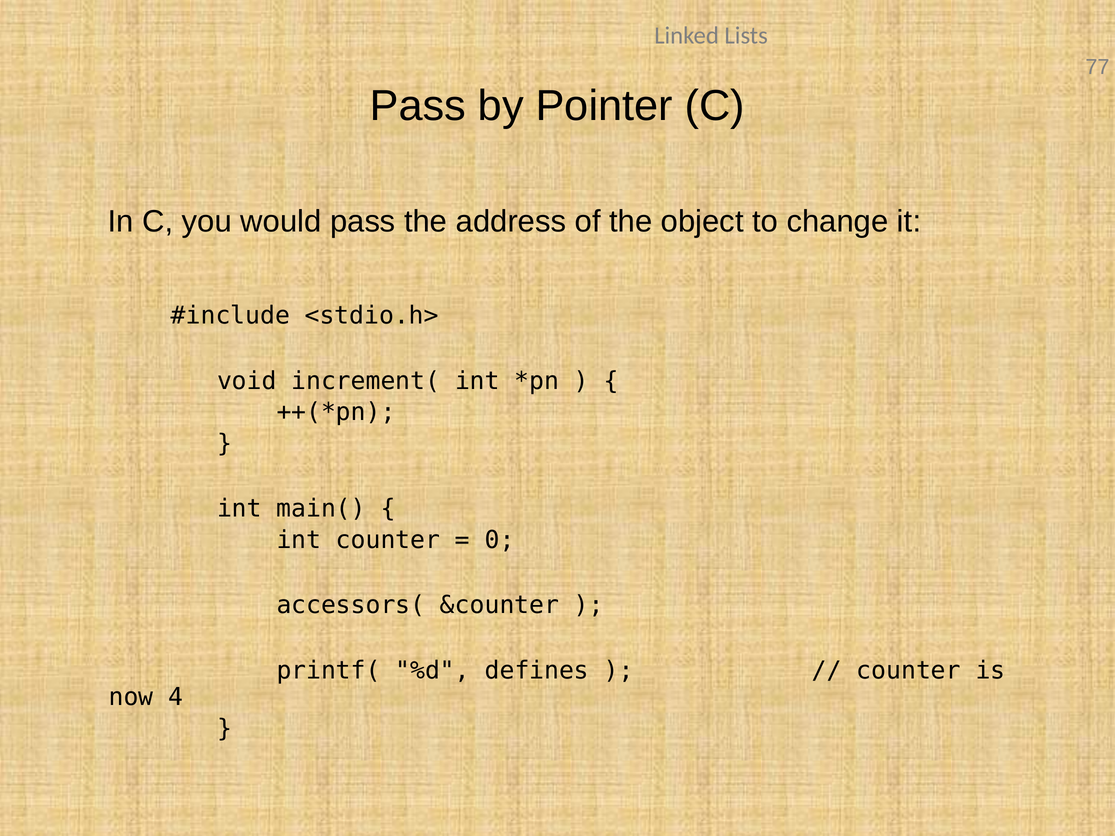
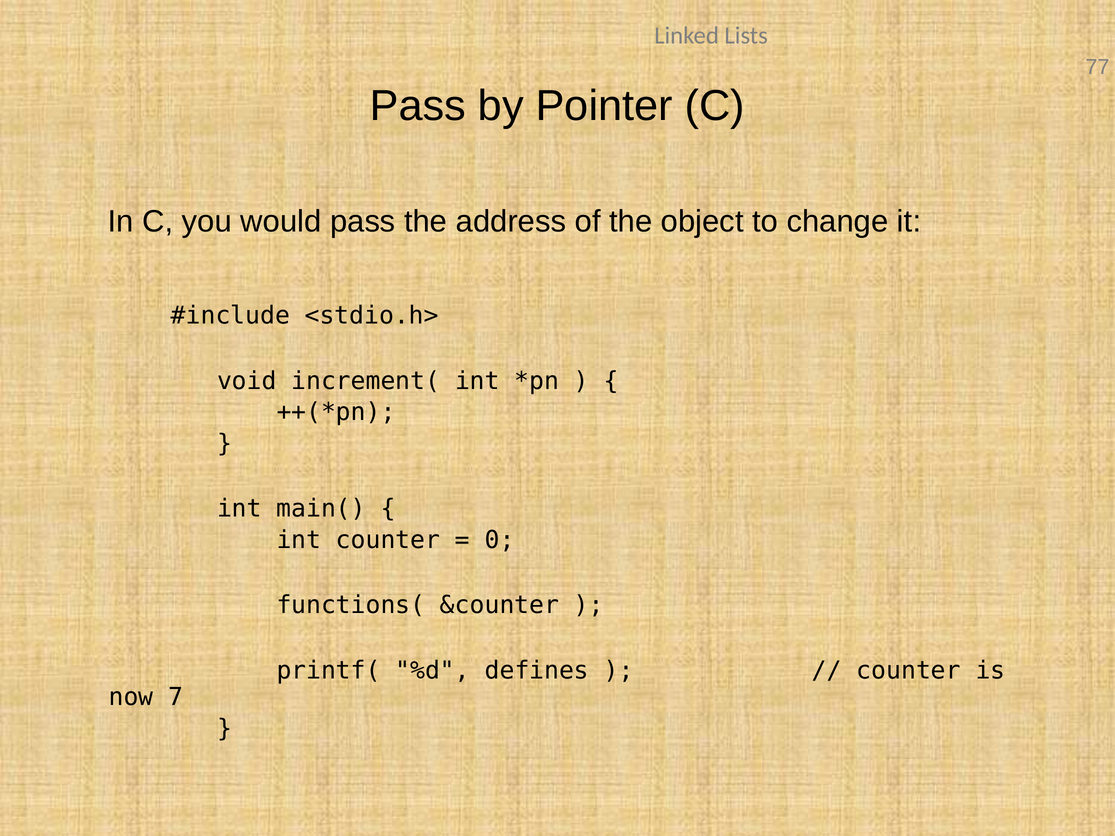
accessors(: accessors( -> functions( (351, 605)
4: 4 -> 7 (176, 697)
